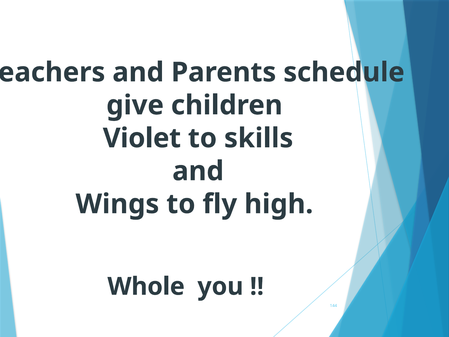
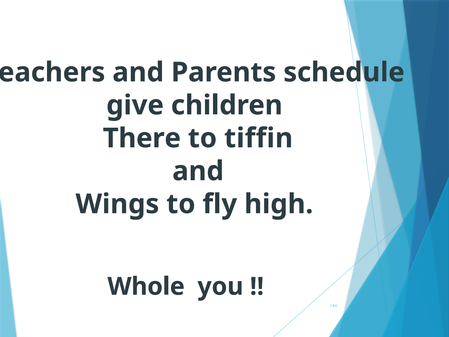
Violet: Violet -> There (142, 138)
skills: skills -> tiffin (259, 138)
